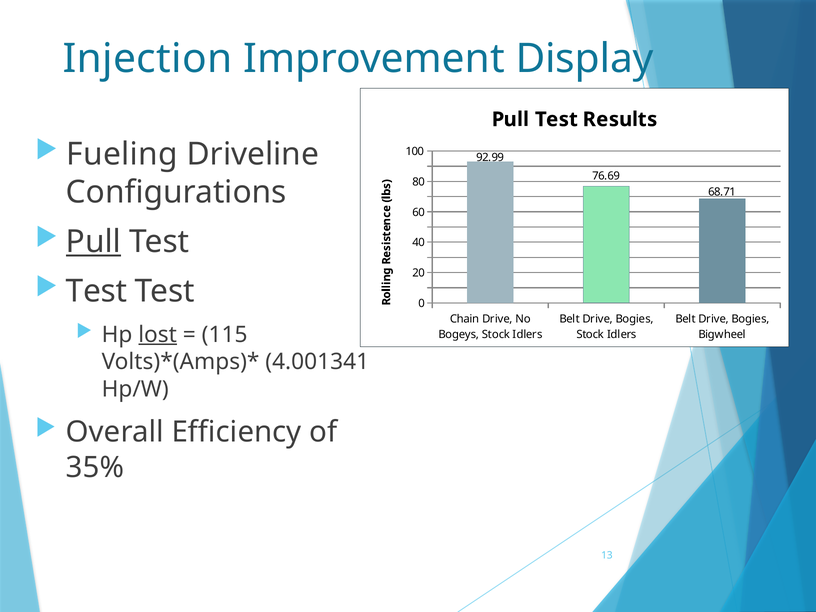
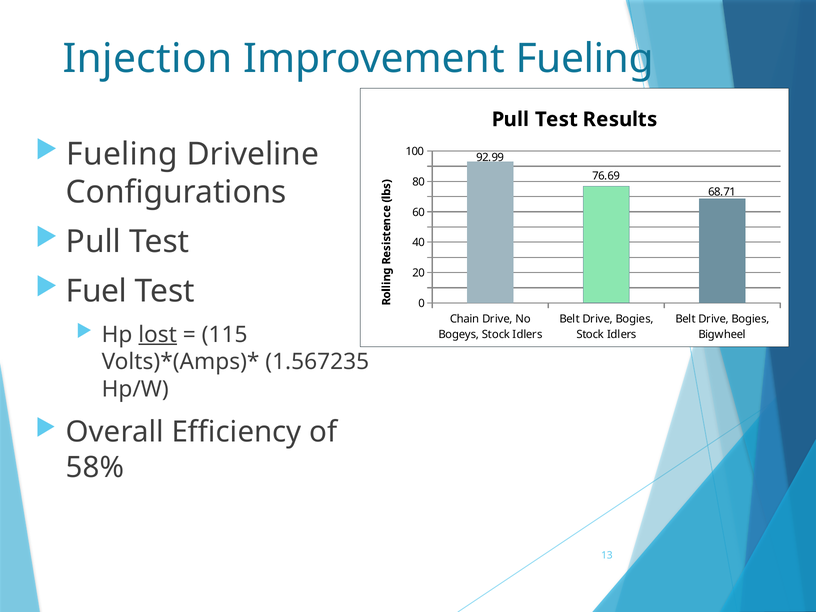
Improvement Display: Display -> Fueling (585, 59)
Pull underline: present -> none (94, 242)
Test: Test -> Fuel (96, 291)
4.001341: 4.001341 -> 1.567235 (317, 362)
35%: 35% -> 58% (95, 468)
